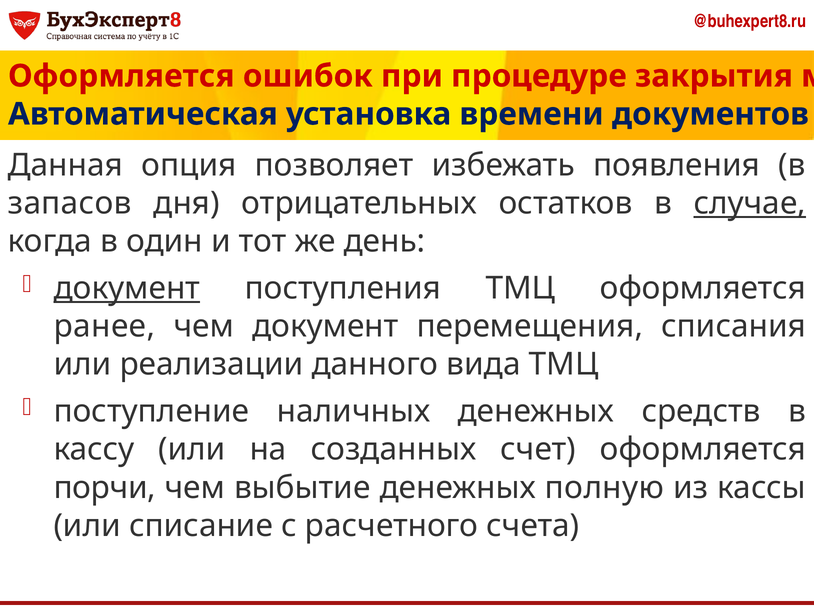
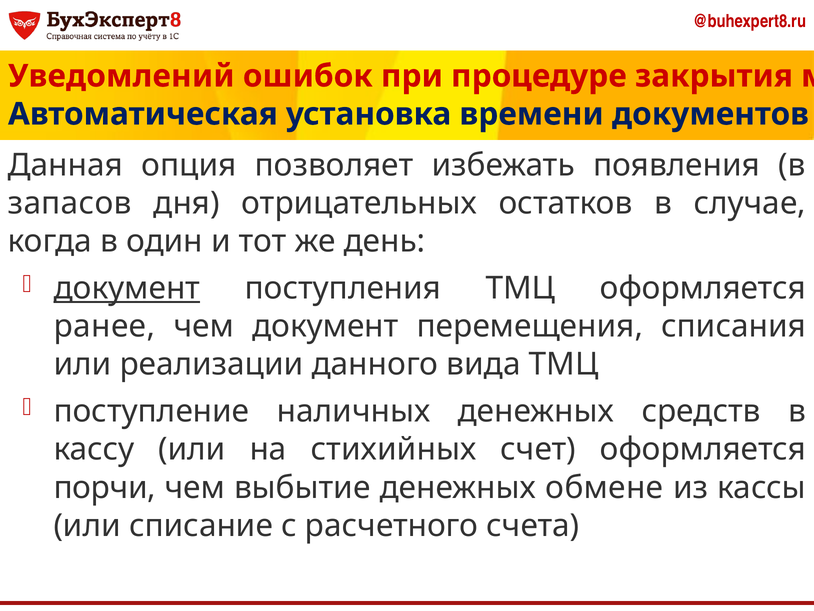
Оформляется: Оформляется -> Уведомлений (121, 76)
случае underline: present -> none (750, 203)
созданных: созданных -> стихийных (393, 449)
полную: полную -> обмене (604, 487)
